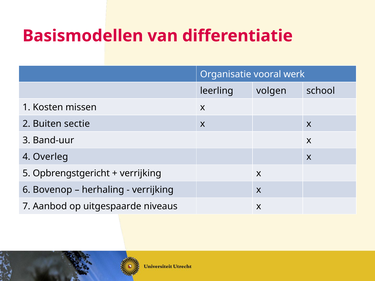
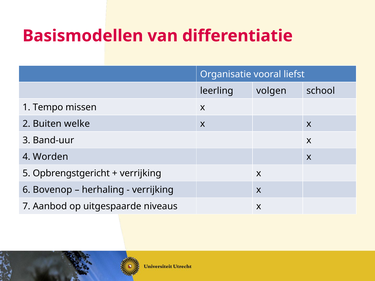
werk: werk -> liefst (294, 74)
Kosten: Kosten -> Tempo (48, 107)
sectie: sectie -> welke (77, 124)
Overleg: Overleg -> Worden (50, 157)
